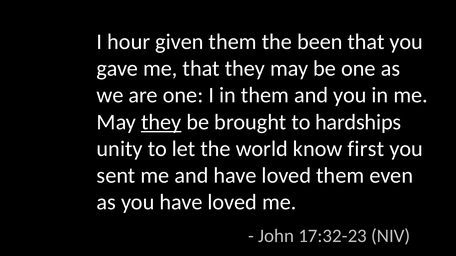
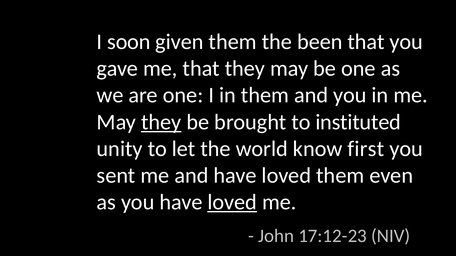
hour: hour -> soon (129, 42)
hardships: hardships -> instituted (358, 122)
loved underline: none -> present (232, 203)
17:32-23: 17:32-23 -> 17:12-23 (333, 236)
